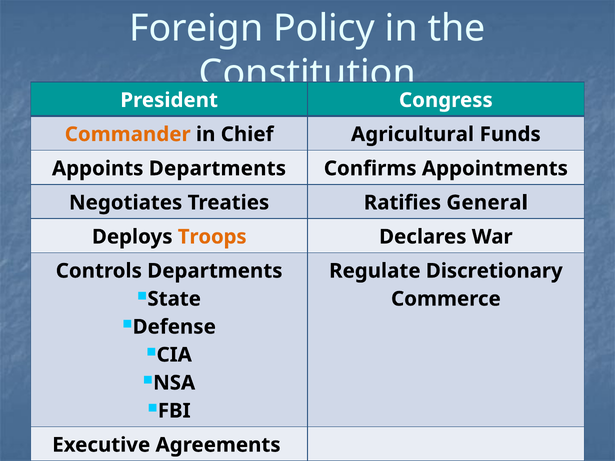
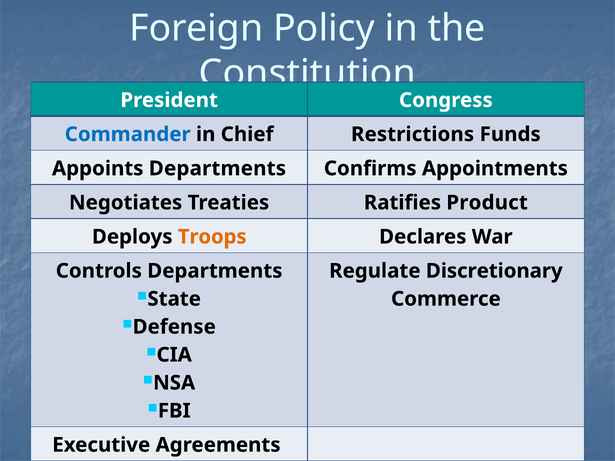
Commander colour: orange -> blue (128, 134)
Agricultural: Agricultural -> Restrictions (413, 134)
General: General -> Product (487, 203)
